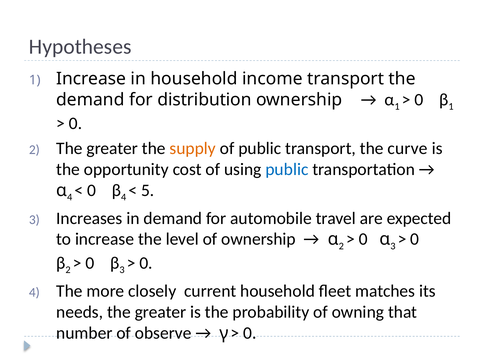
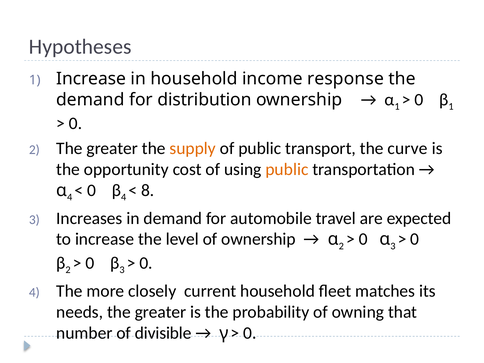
income transport: transport -> response (346, 79)
public colour: blue -> orange (287, 169)
5: 5 -> 8 (148, 190)
observe: observe -> divisible (163, 333)
